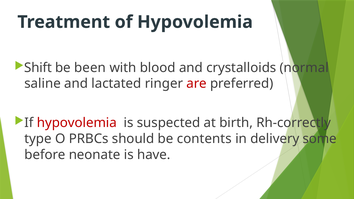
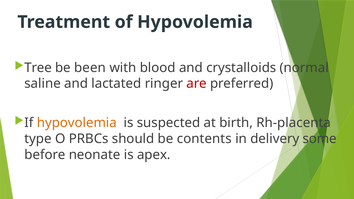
Shift: Shift -> Tree (38, 68)
hypovolemia colour: red -> orange (77, 123)
Rh-correctly: Rh-correctly -> Rh-placenta (294, 123)
have: have -> apex (154, 155)
